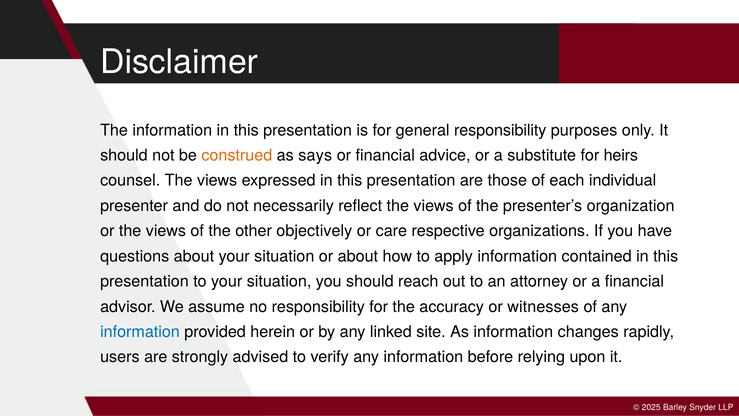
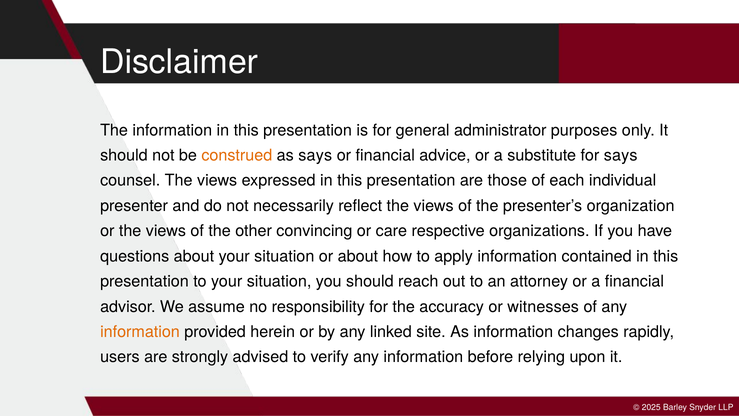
general responsibility: responsibility -> administrator (500, 130)
for heirs: heirs -> says (621, 155)
objectively: objectively -> convincing (314, 231)
information colour: blue -> orange (140, 332)
